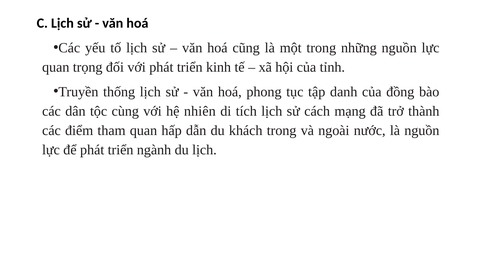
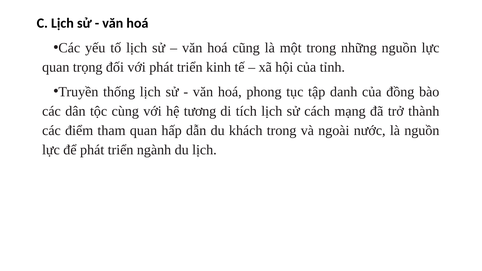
nhiên: nhiên -> tương (200, 111)
